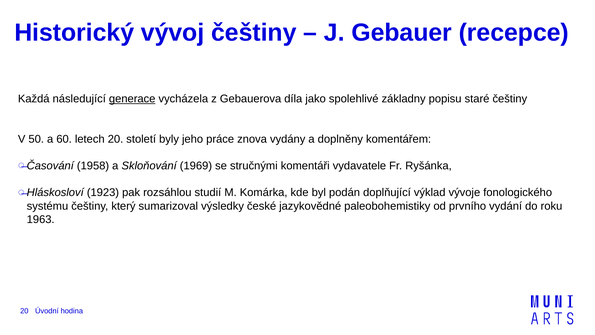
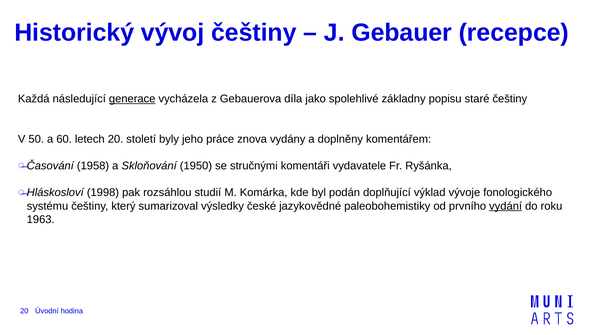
1969: 1969 -> 1950 (196, 166)
1923: 1923 -> 1998 (103, 192)
vydání underline: none -> present (506, 206)
